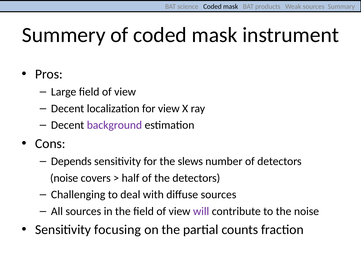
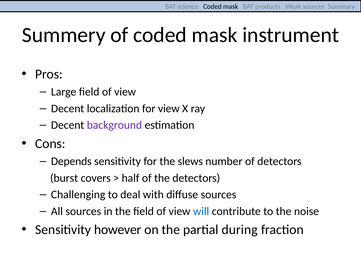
noise: noise -> burst (64, 178)
will colour: purple -> blue (201, 211)
focusing: focusing -> however (118, 229)
counts: counts -> during (240, 229)
